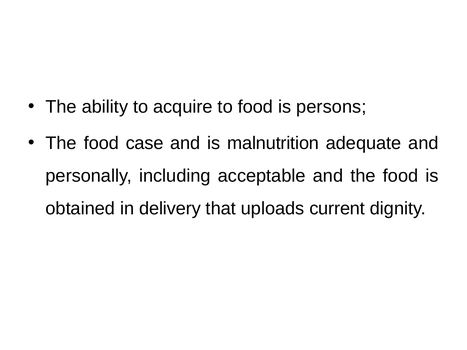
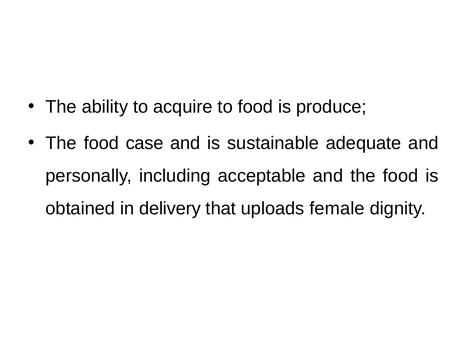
persons: persons -> produce (331, 107)
malnutrition: malnutrition -> sustainable (273, 143)
current: current -> female (337, 209)
